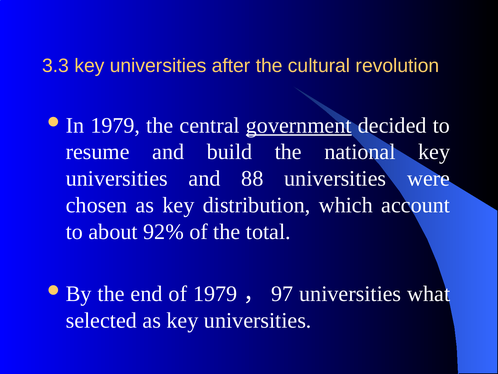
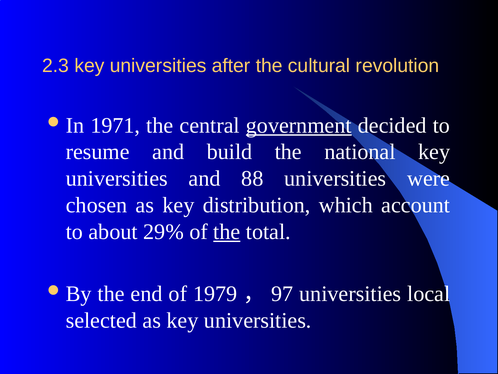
3.3: 3.3 -> 2.3 (56, 66)
1979: 1979 -> 1971 (115, 125)
92%: 92% -> 29% (164, 232)
the underline: none -> present (227, 232)
what: what -> local (429, 293)
